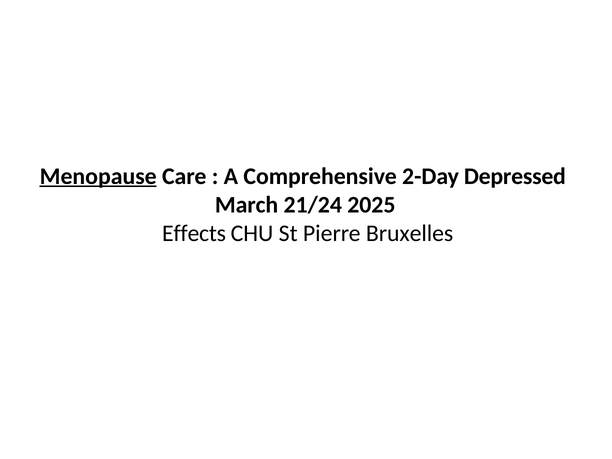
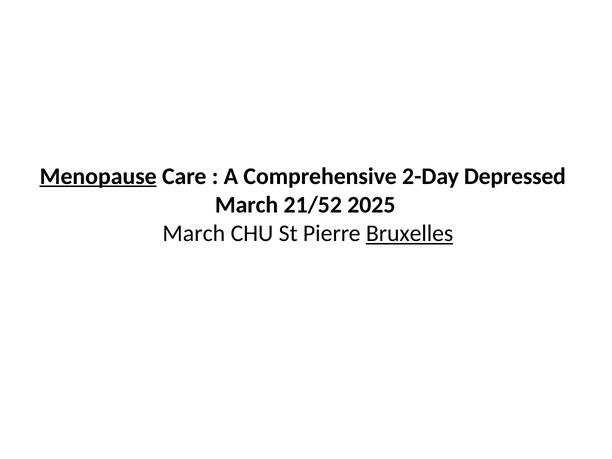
21/24: 21/24 -> 21/52 (313, 205)
Effects: Effects -> March (194, 233)
Bruxelles underline: none -> present (410, 233)
